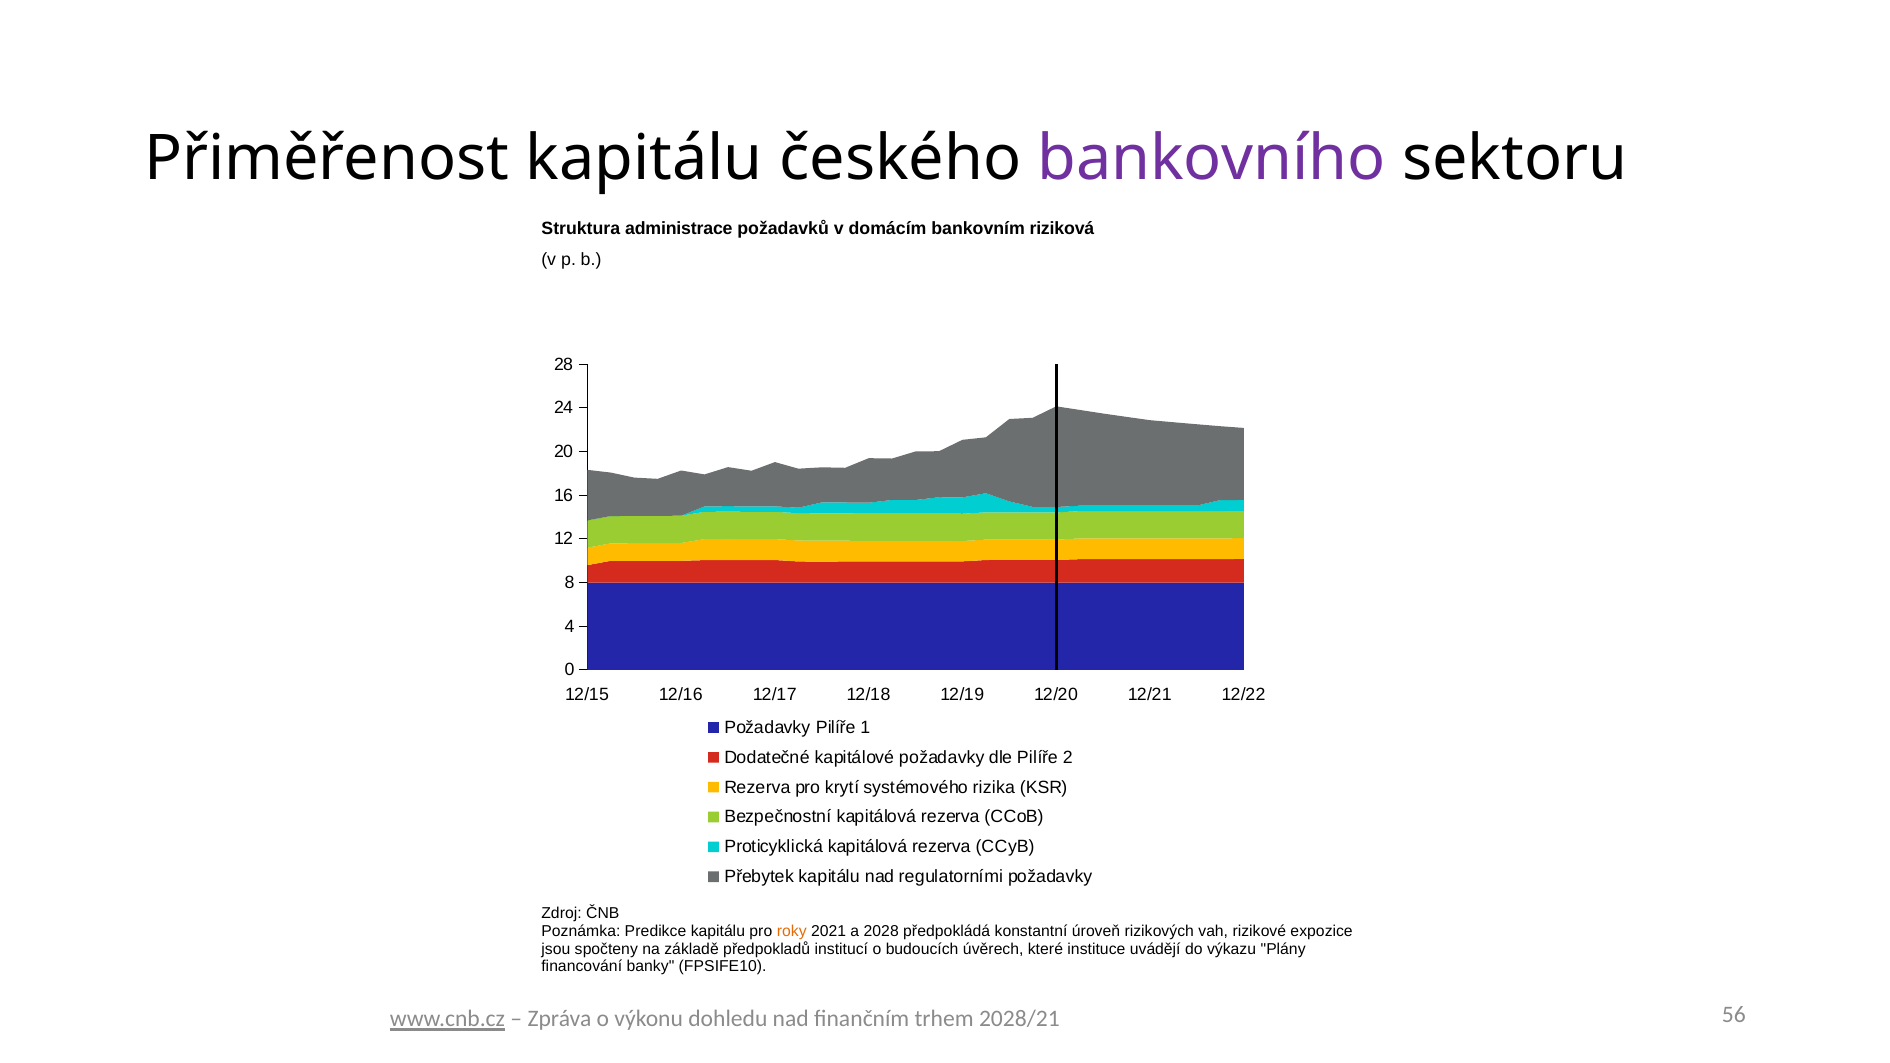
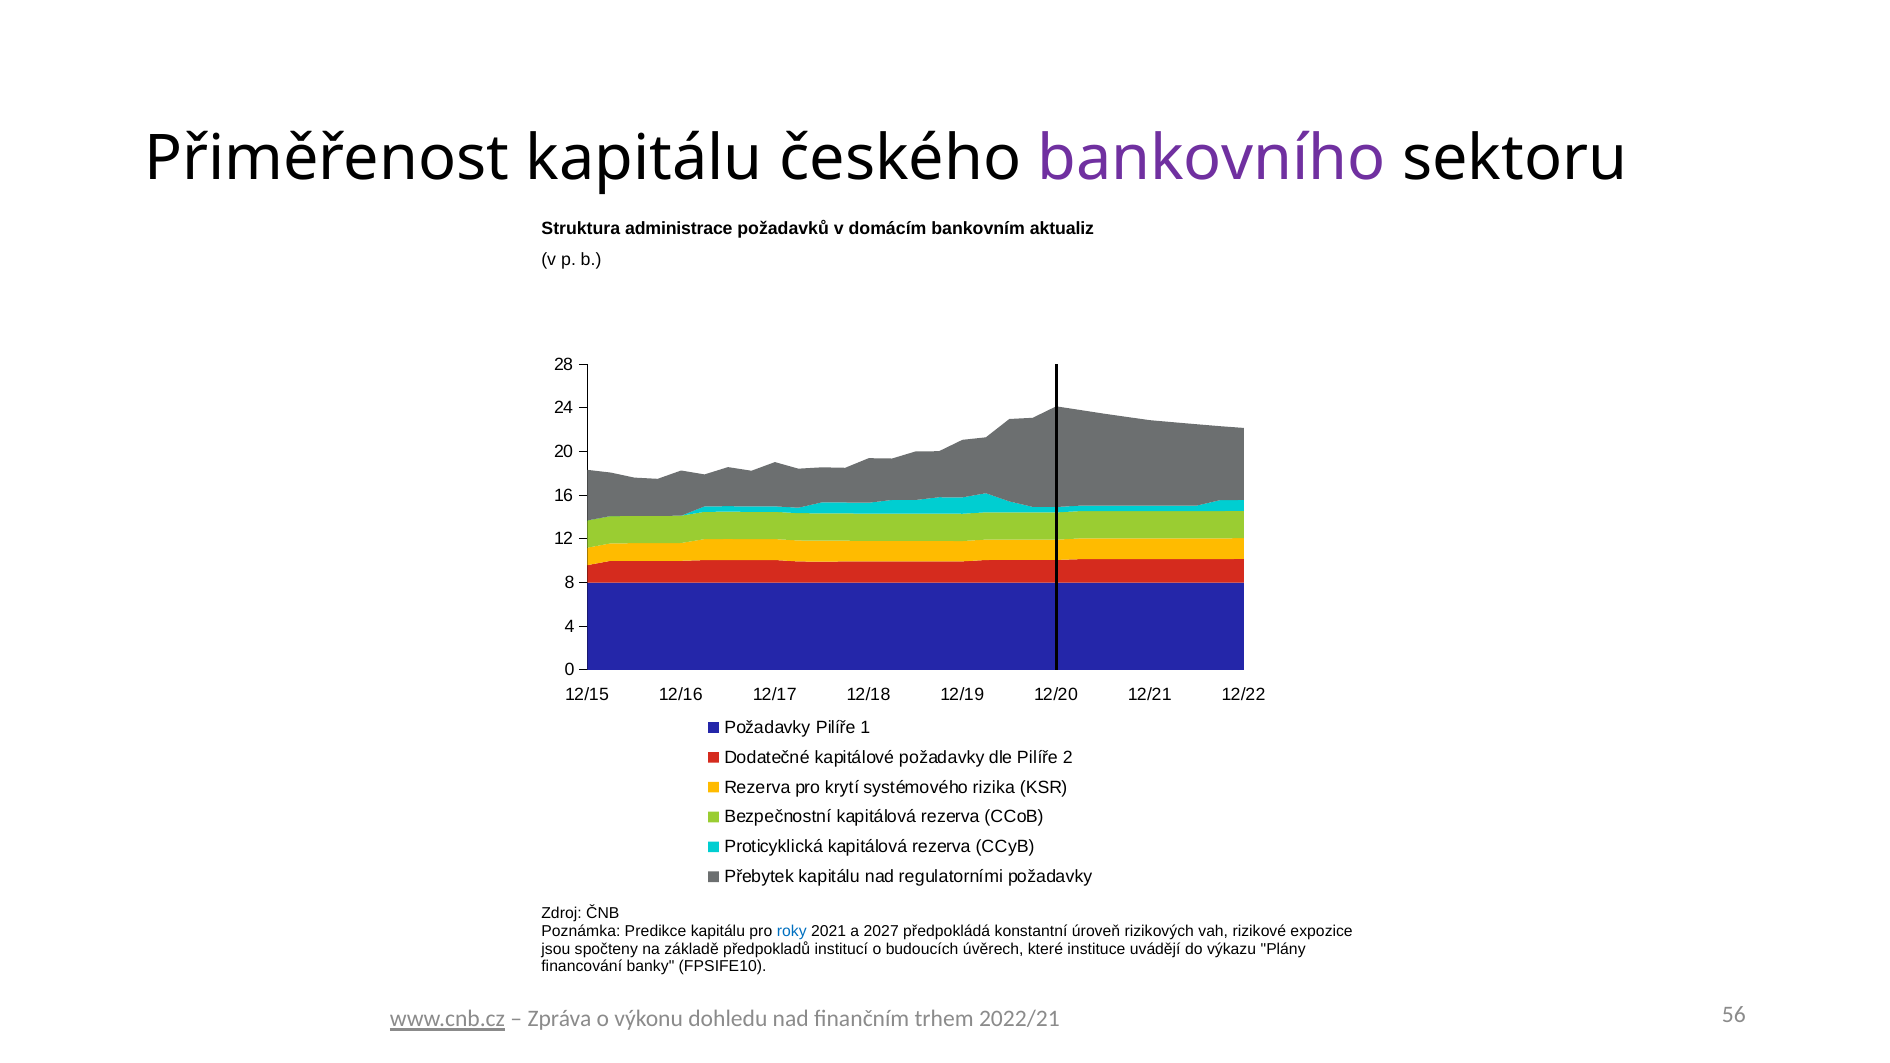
riziková: riziková -> aktualiz (1062, 228)
roky colour: orange -> blue (792, 931)
2028: 2028 -> 2027 (881, 931)
2028/21: 2028/21 -> 2022/21 (1019, 1019)
